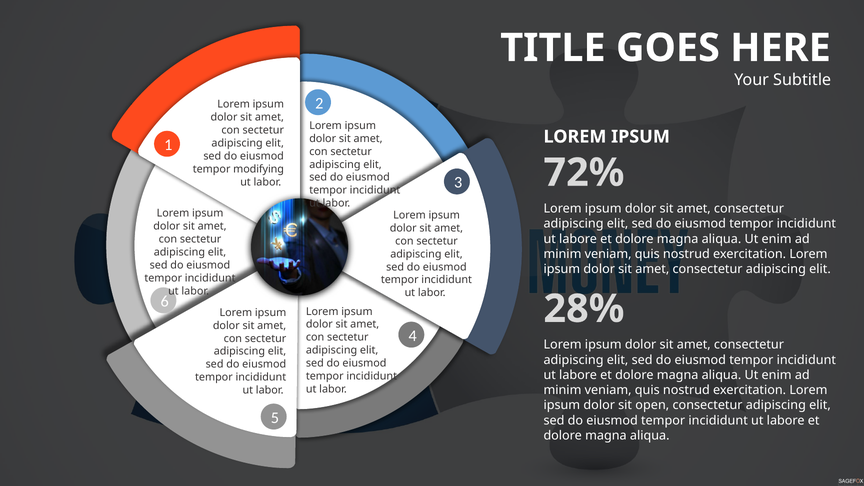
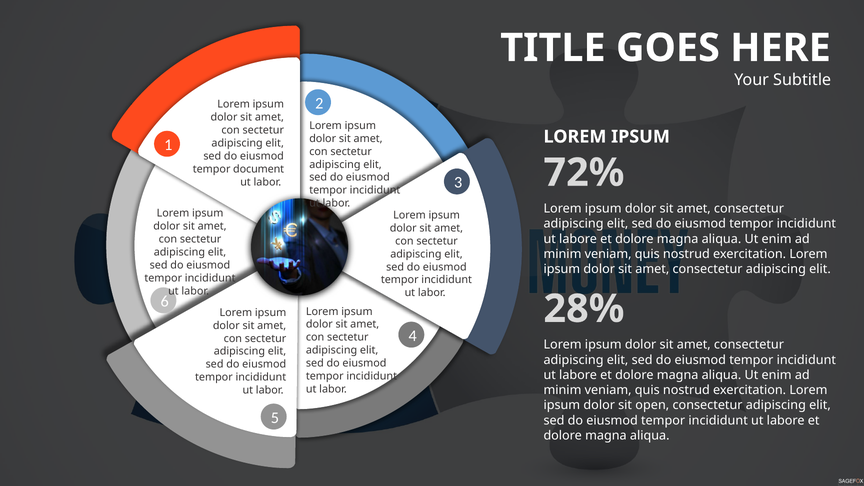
modifying: modifying -> document (259, 169)
